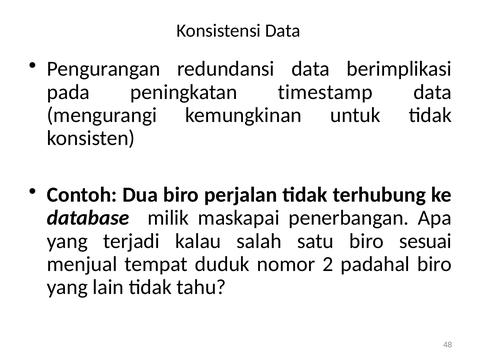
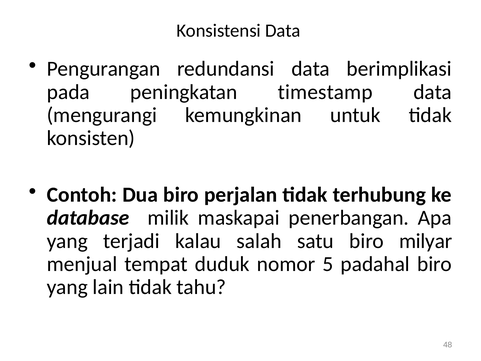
sesuai: sesuai -> milyar (426, 241)
2: 2 -> 5 (328, 264)
